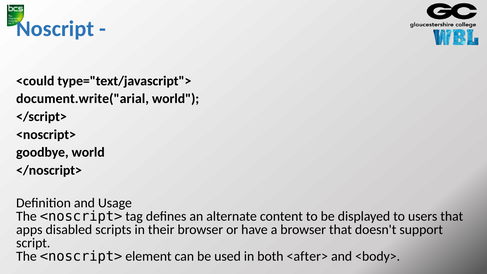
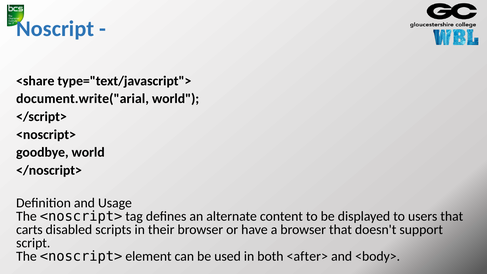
<could: <could -> <share (35, 81)
apps: apps -> carts (29, 230)
